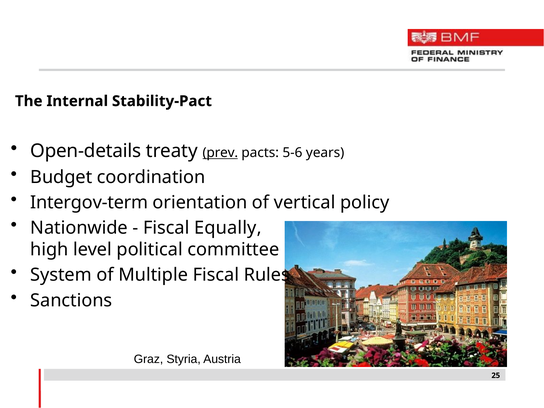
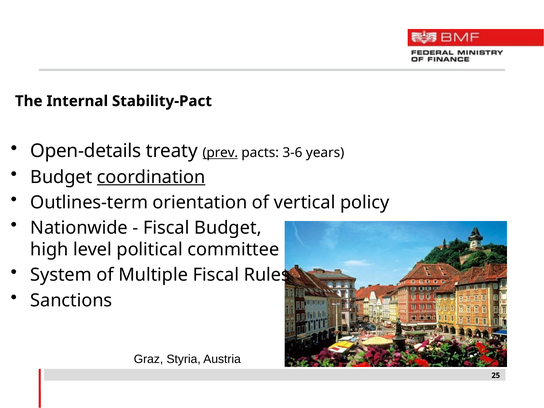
5-6: 5-6 -> 3-6 (292, 153)
coordination underline: none -> present (151, 177)
Intergov-term: Intergov-term -> Outlines-term (89, 202)
Fiscal Equally: Equally -> Budget (228, 228)
